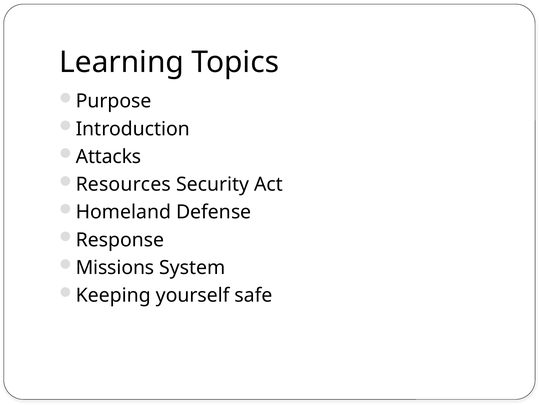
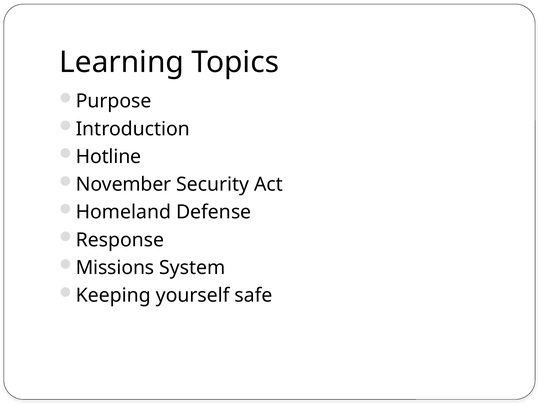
Attacks: Attacks -> Hotline (109, 156)
Resources: Resources -> November (123, 184)
